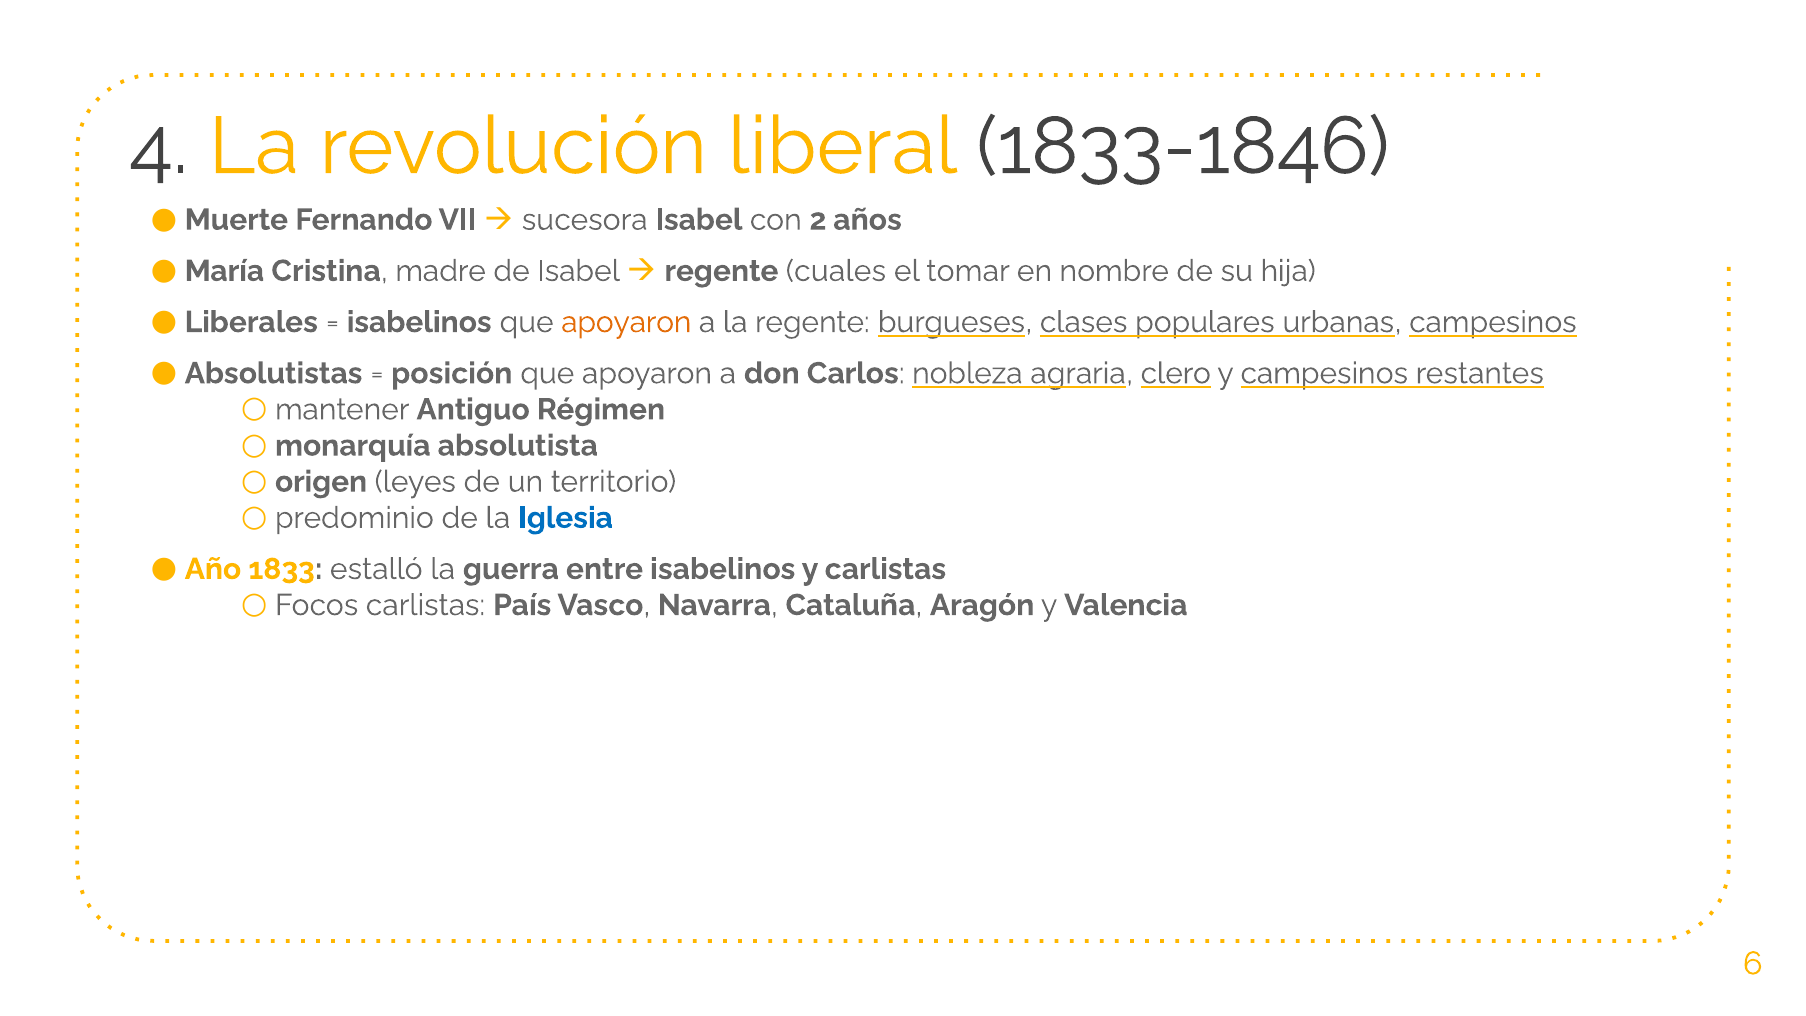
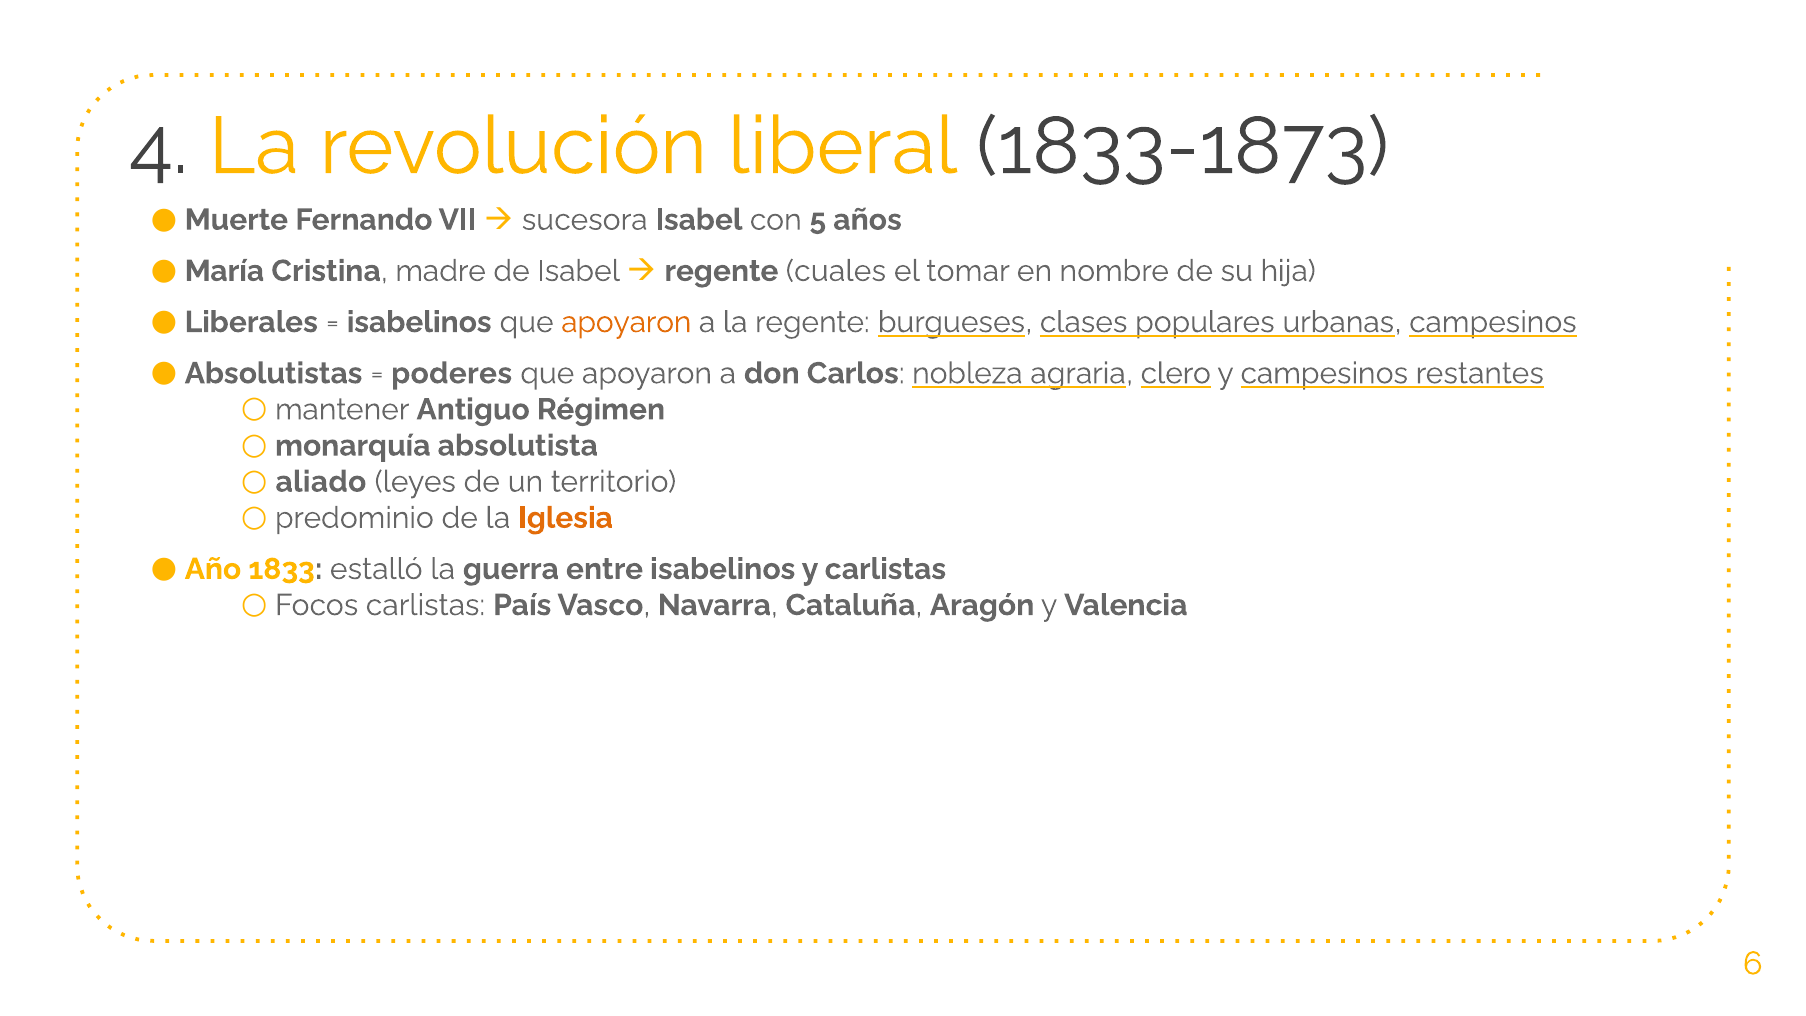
1833-1846: 1833-1846 -> 1833-1873 (1183, 147)
2: 2 -> 5 (818, 220)
posición: posición -> poderes (452, 373)
origen: origen -> aliado (321, 482)
Iglesia colour: blue -> orange (566, 518)
